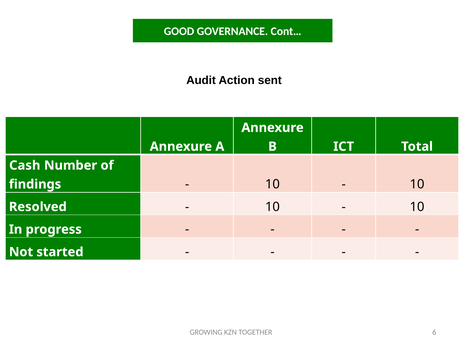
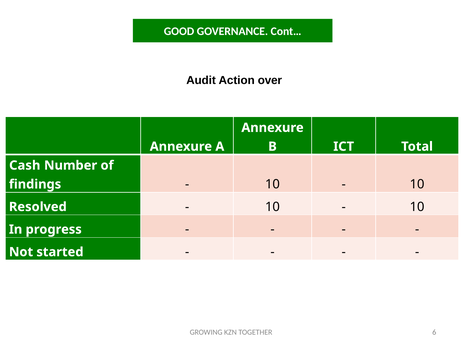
sent: sent -> over (270, 80)
